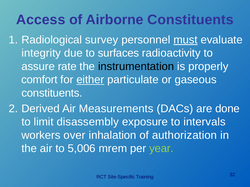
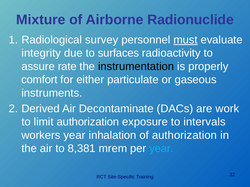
Access: Access -> Mixture (41, 20)
Airborne Constituents: Constituents -> Radionuclide (191, 20)
either underline: present -> none (90, 80)
constituents: constituents -> instruments (52, 93)
Measurements: Measurements -> Decontaminate (116, 109)
done: done -> work (227, 109)
limit disassembly: disassembly -> authorization (88, 122)
workers over: over -> year (74, 136)
5,006: 5,006 -> 8,381 (82, 149)
year colour: light green -> light blue (161, 149)
